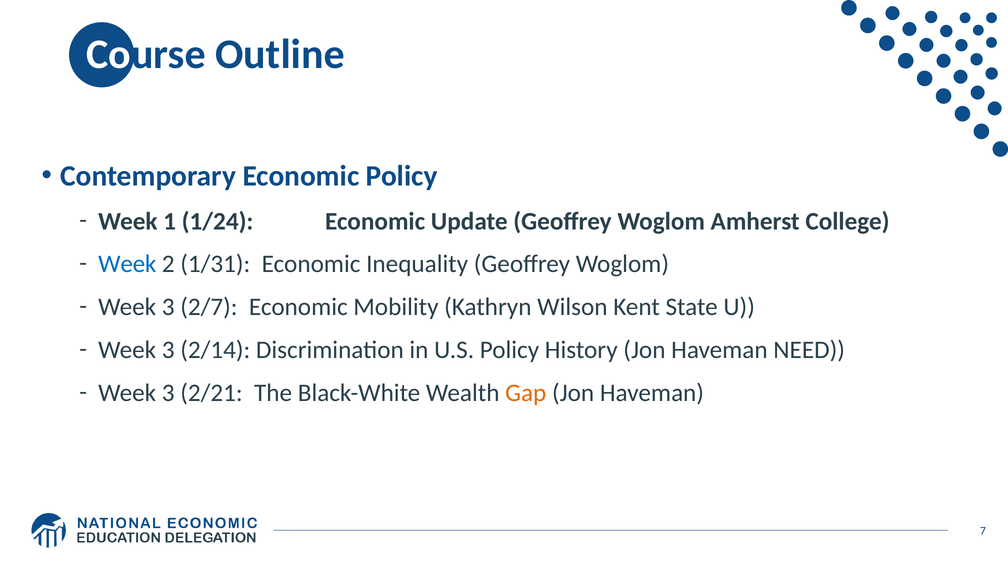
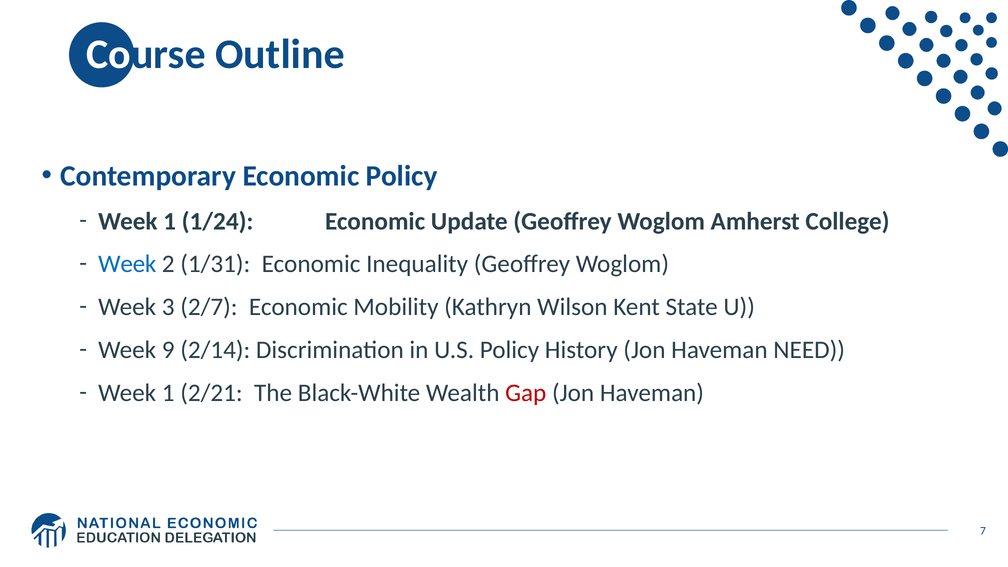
3: 3 -> 9 (168, 350)
3: 3 -> 1 (168, 393)
Gap colour: orange -> red (526, 393)
